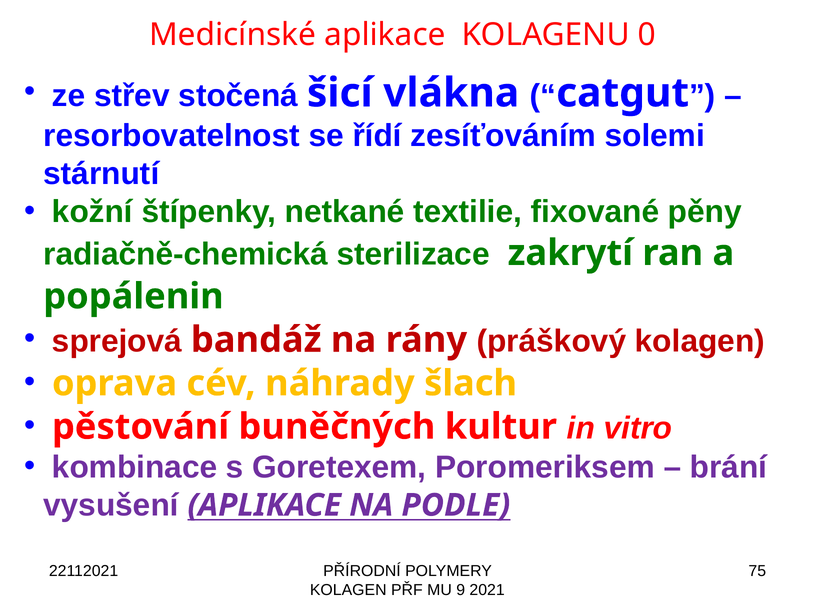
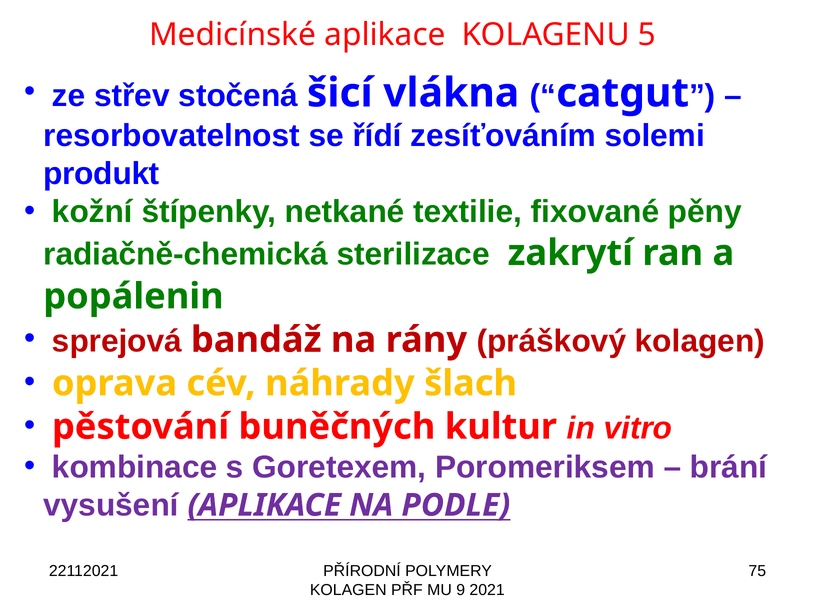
0: 0 -> 5 (647, 35)
stárnutí: stárnutí -> produkt (101, 174)
